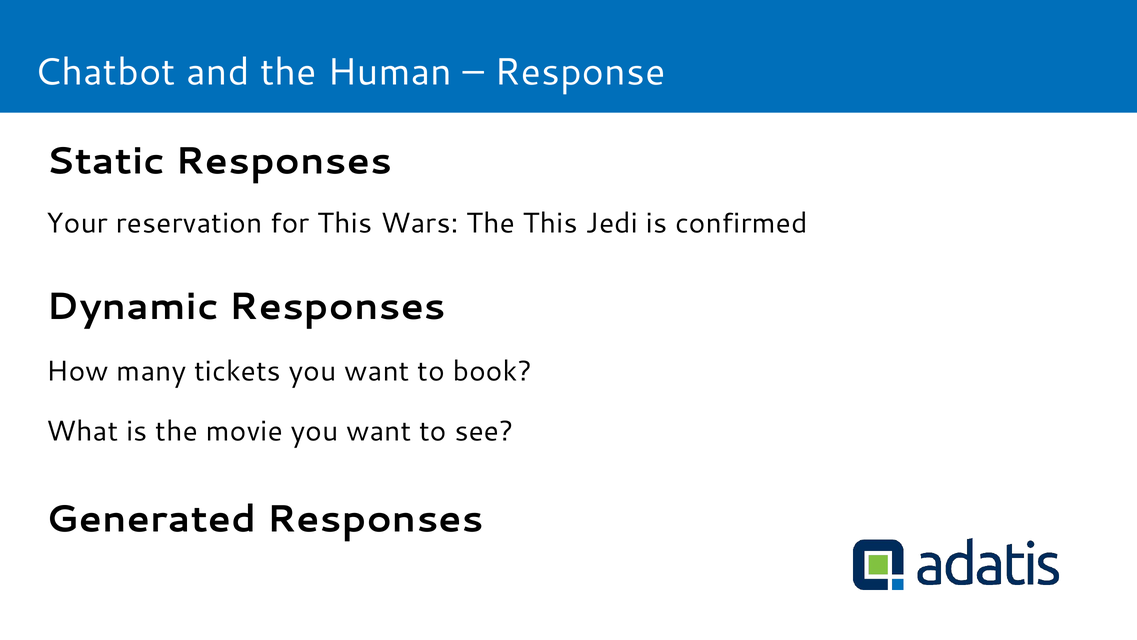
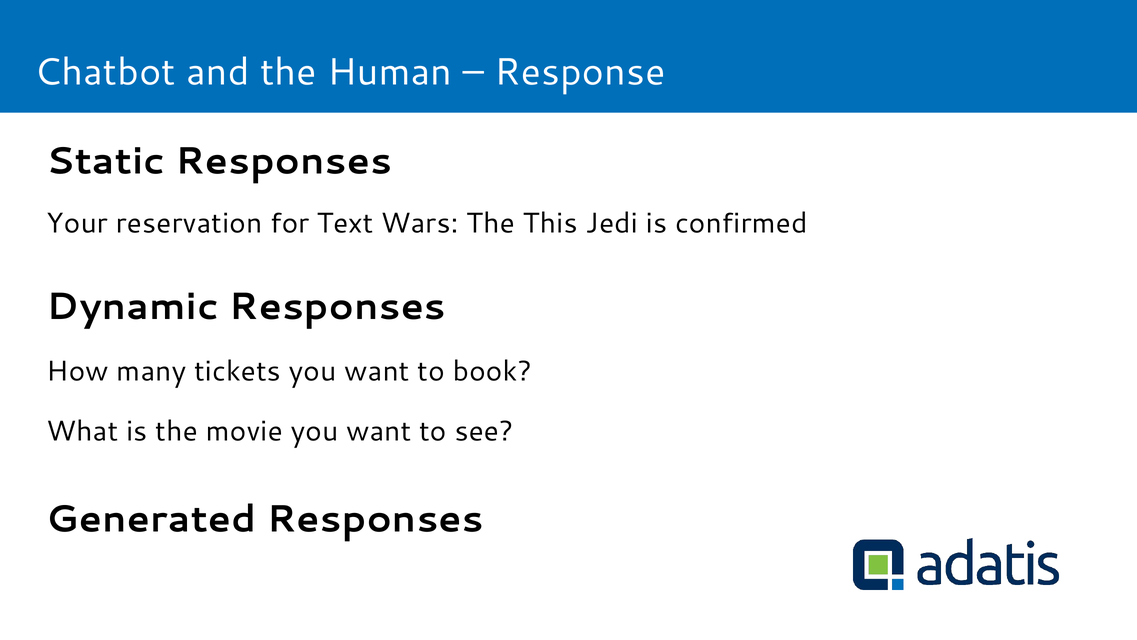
for This: This -> Text (345, 223)
